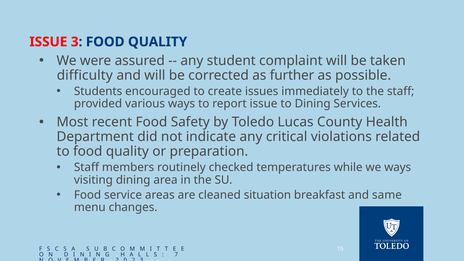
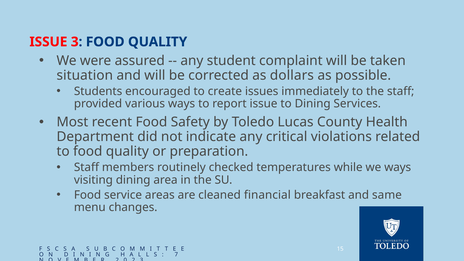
difficulty: difficulty -> situation (85, 75)
further: further -> dollars (292, 75)
situation: situation -> financial (267, 195)
